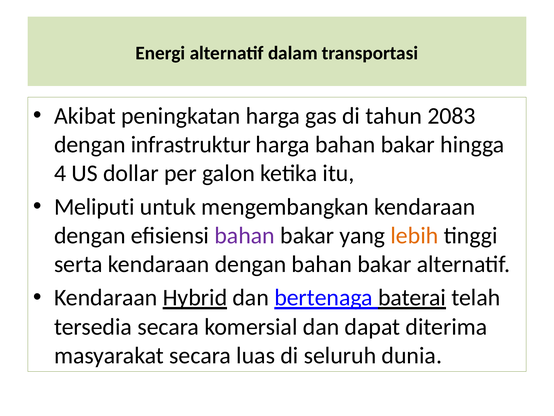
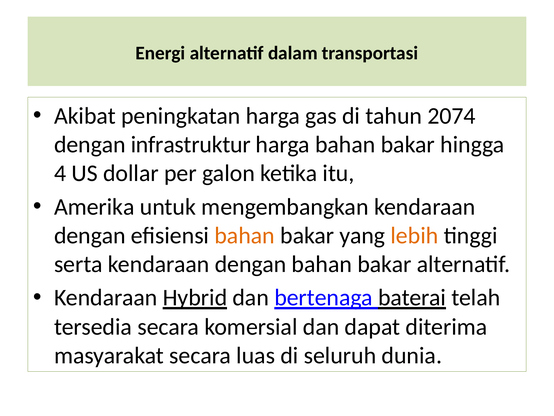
2083: 2083 -> 2074 (452, 116)
Meliputi: Meliputi -> Amerika (94, 207)
bahan colour: purple -> orange (245, 235)
